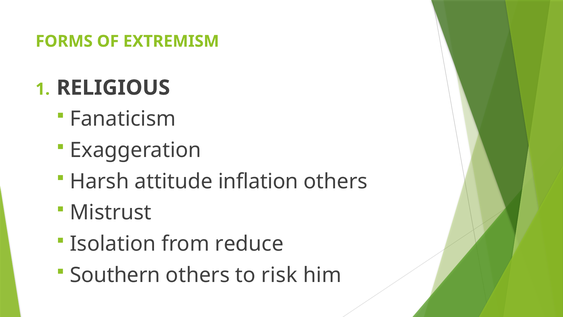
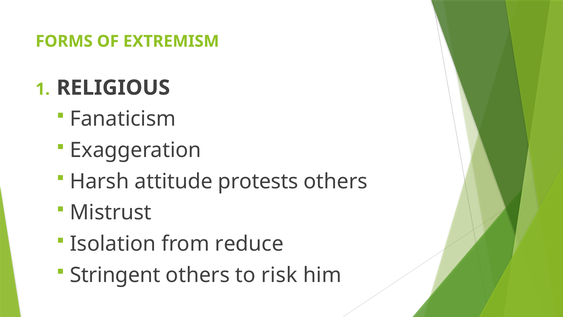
inflation: inflation -> protests (258, 181)
Southern: Southern -> Stringent (115, 275)
